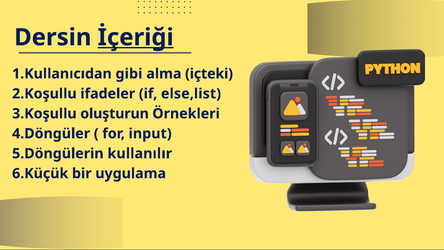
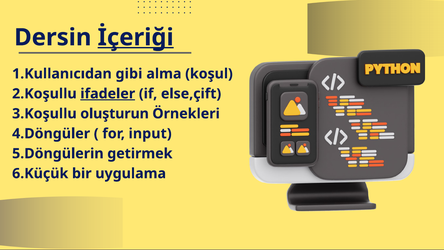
içteki: içteki -> koşul (209, 74)
ifadeler underline: none -> present (108, 94)
else,list: else,list -> else,çift (191, 94)
kullanılır: kullanılır -> getirmek (140, 153)
